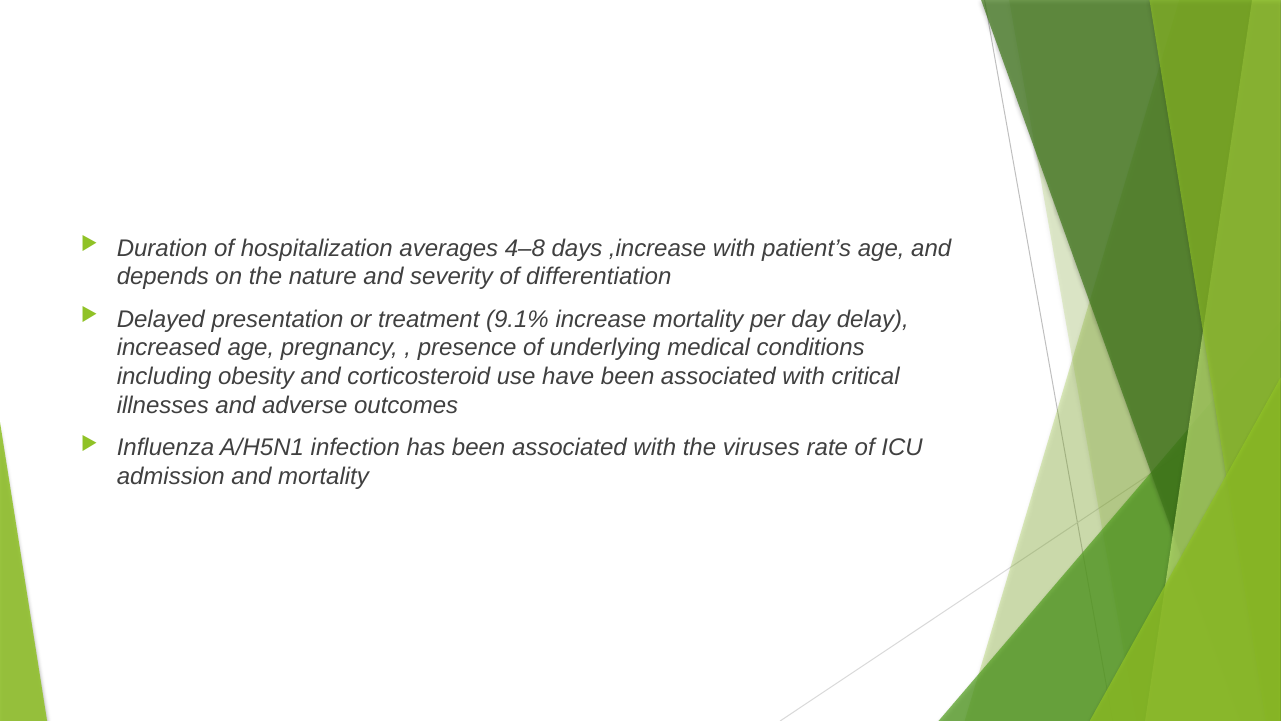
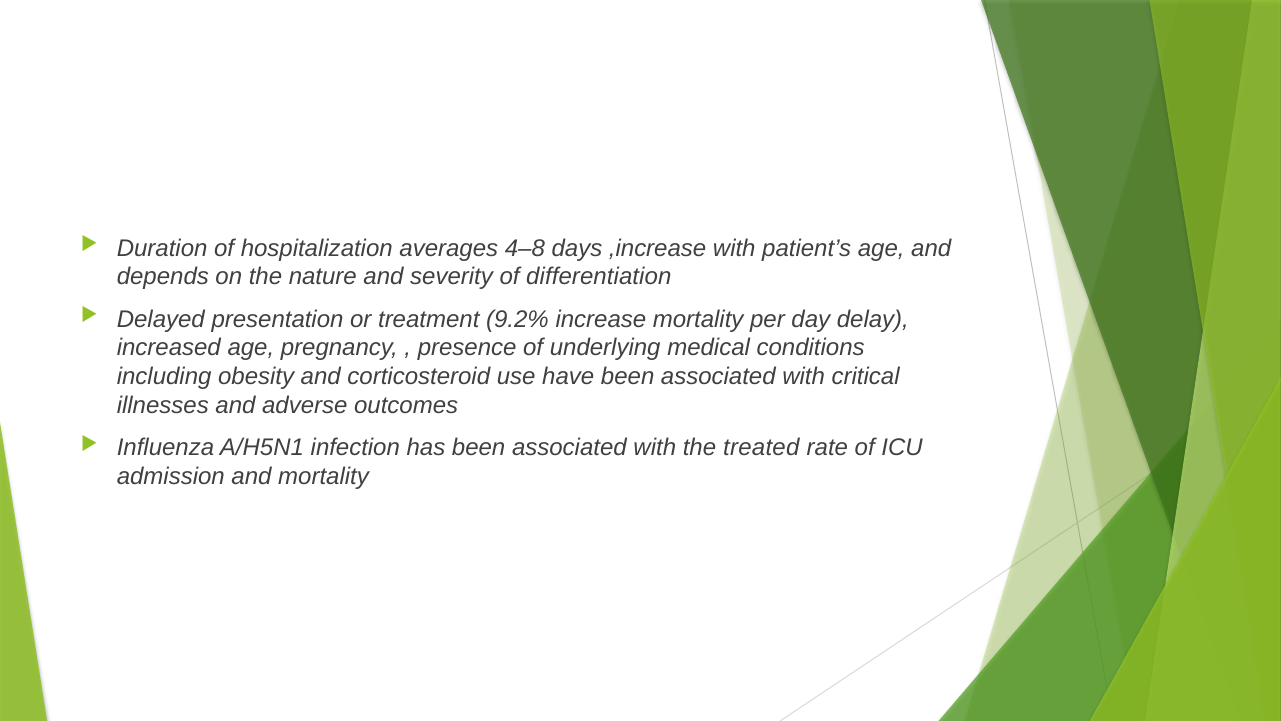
9.1%: 9.1% -> 9.2% (517, 319)
viruses: viruses -> treated (761, 448)
